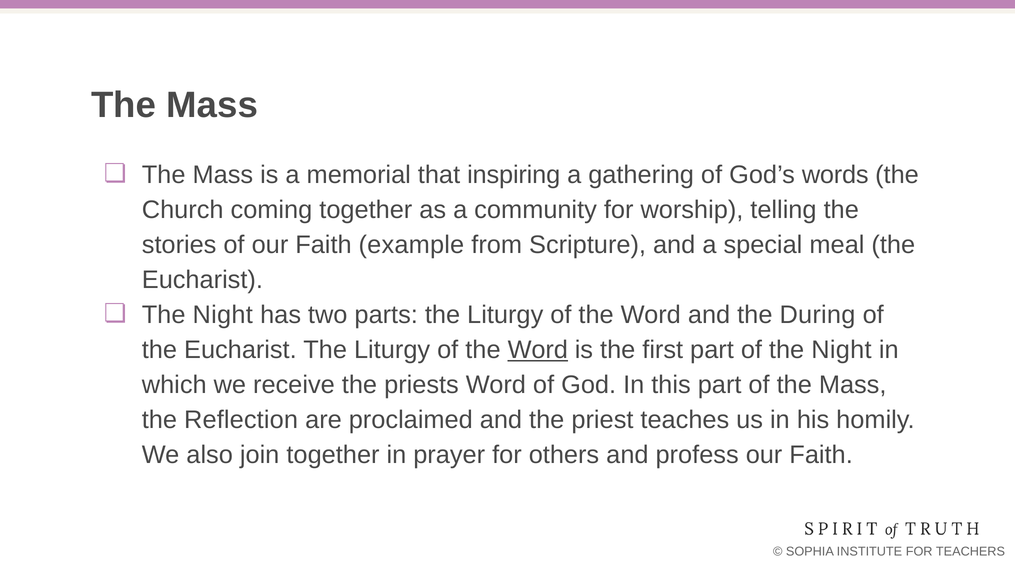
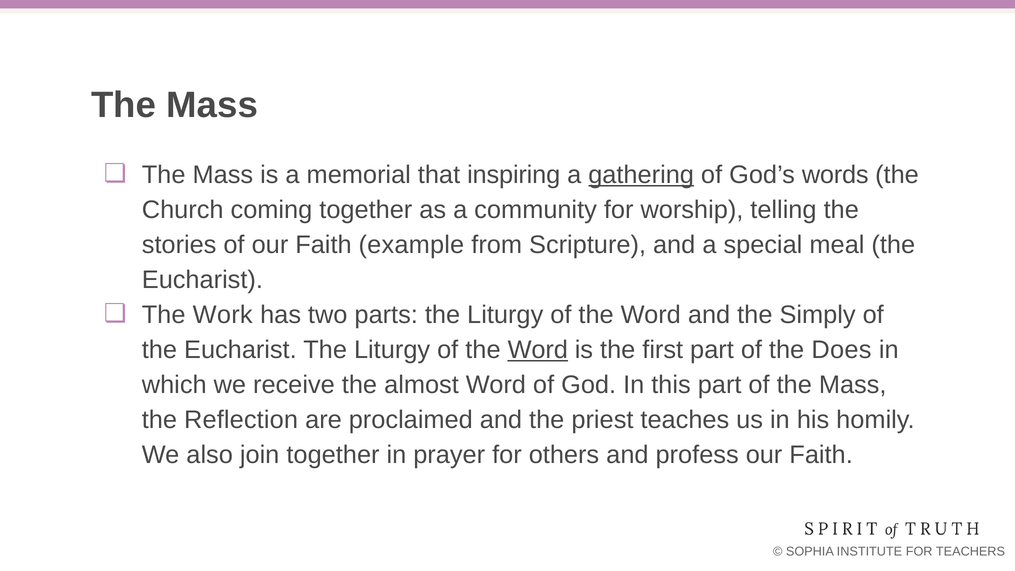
gathering underline: none -> present (641, 175)
Night: Night -> Work (223, 315)
During: During -> Simply (818, 315)
of the Night: Night -> Does (841, 350)
priests: priests -> almost (422, 385)
